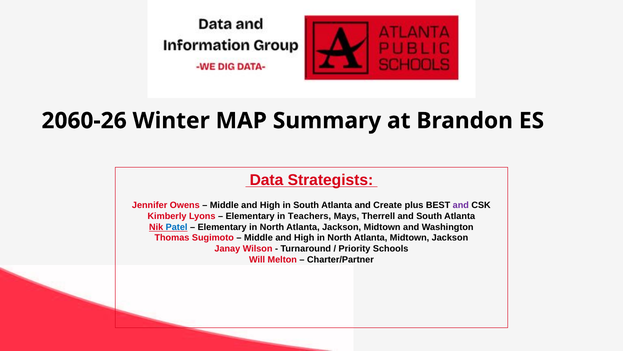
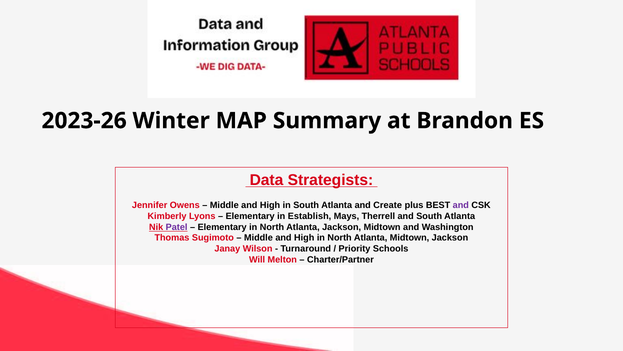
2060-26: 2060-26 -> 2023-26 (84, 121)
Teachers: Teachers -> Establish (310, 216)
Patel colour: blue -> purple (177, 227)
